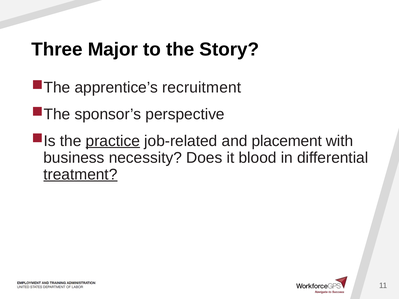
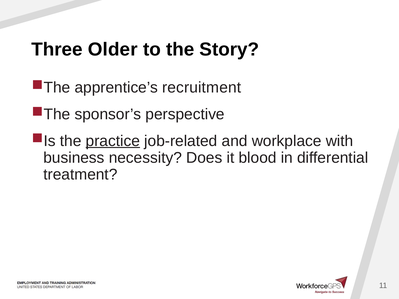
Major: Major -> Older (113, 50)
placement: placement -> workplace (287, 141)
treatment underline: present -> none (80, 175)
